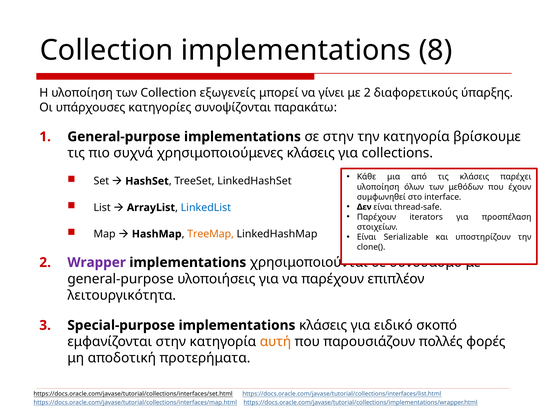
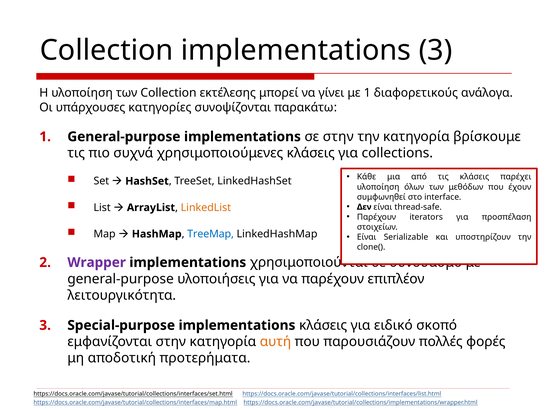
implementations 8: 8 -> 3 (436, 50)
εξωγενείς: εξωγενείς -> εκτέλεσης (228, 93)
με 2: 2 -> 1 (367, 93)
ύπαρξης: ύπαρξης -> ανάλογα (487, 93)
LinkedList colour: blue -> orange (206, 207)
TreeMap colour: orange -> blue (211, 234)
